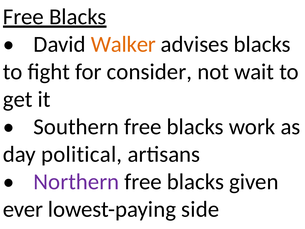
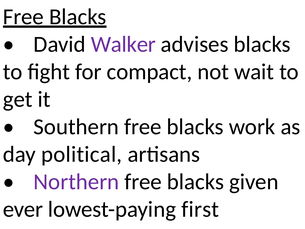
Walker colour: orange -> purple (123, 44)
consider: consider -> compact (149, 72)
side: side -> first (200, 209)
